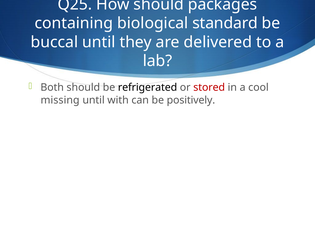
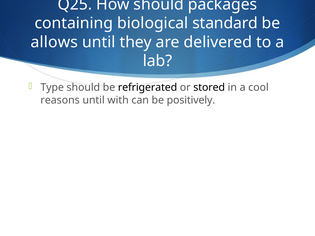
buccal: buccal -> allows (54, 42)
Both: Both -> Type (52, 88)
stored colour: red -> black (209, 88)
missing: missing -> reasons (60, 100)
